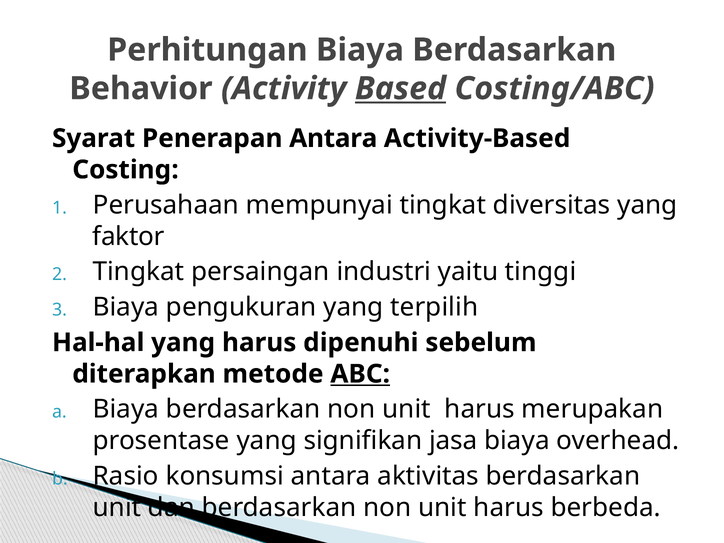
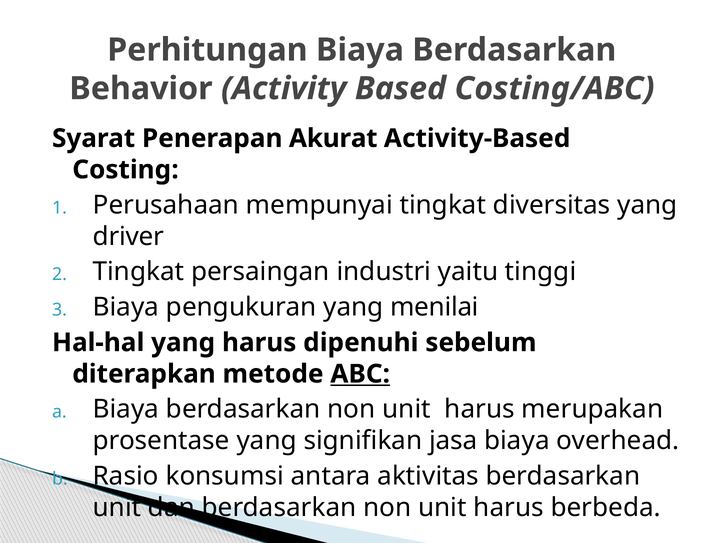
Based underline: present -> none (401, 89)
Penerapan Antara: Antara -> Akurat (333, 138)
faktor: faktor -> driver (128, 236)
terpilih: terpilih -> menilai (434, 307)
